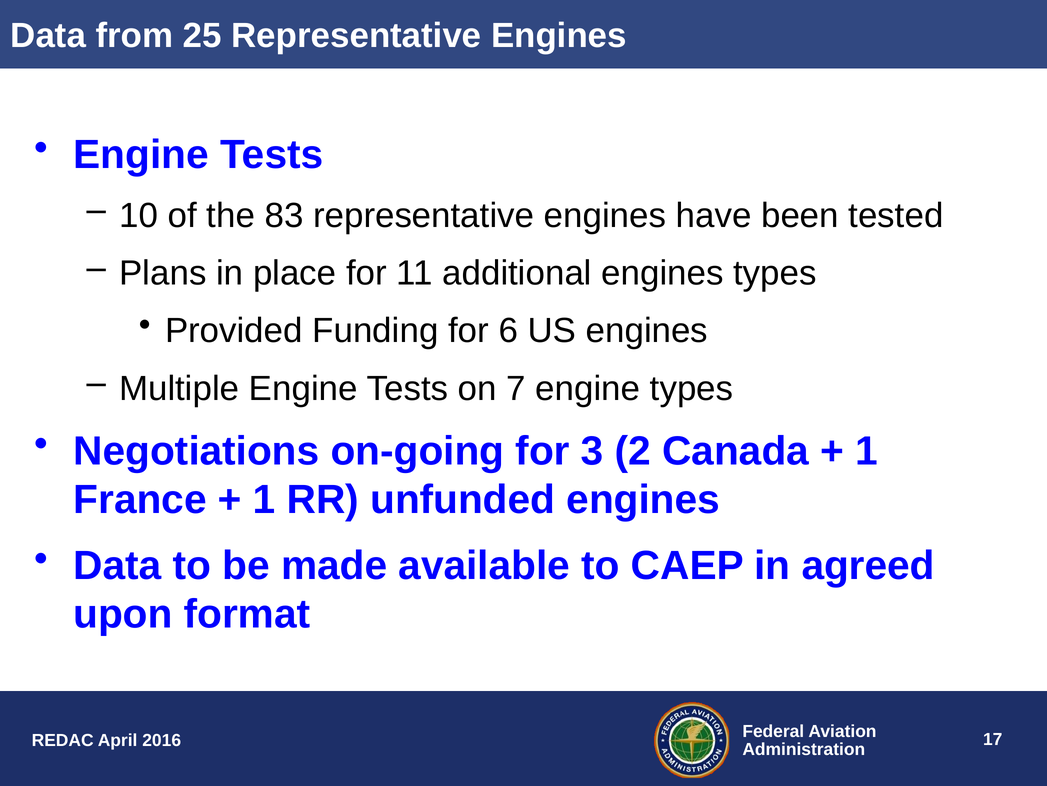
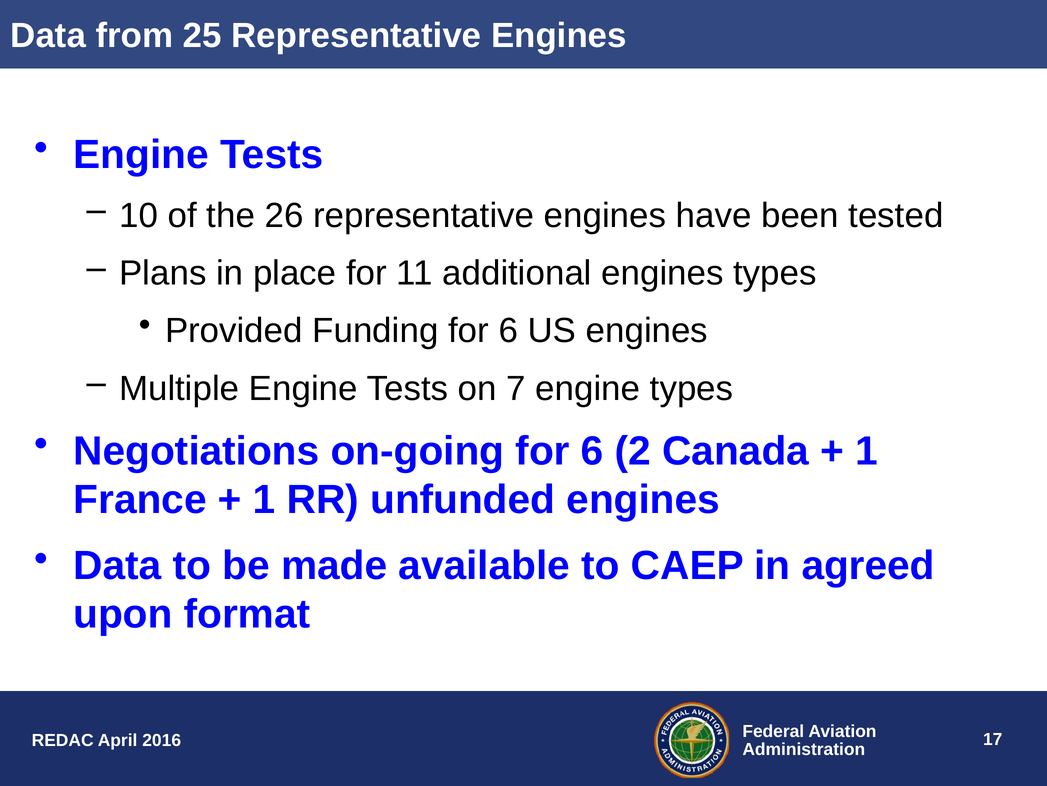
83: 83 -> 26 (284, 215)
on-going for 3: 3 -> 6 (592, 451)
